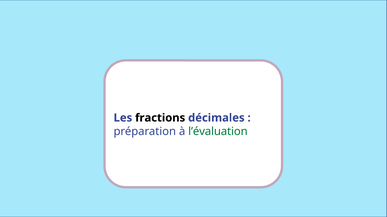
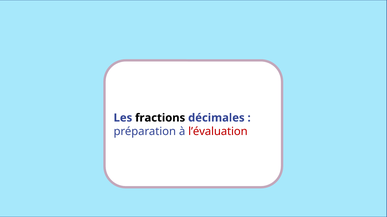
l’évaluation colour: green -> red (218, 132)
